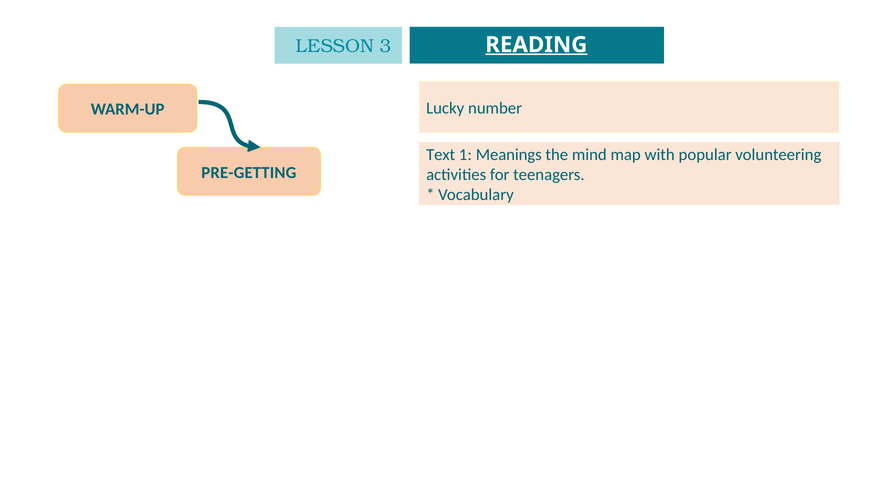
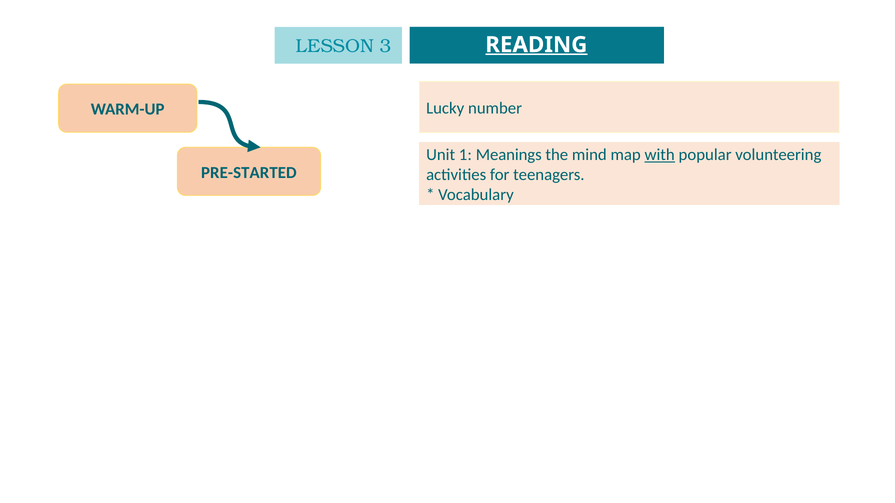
Text: Text -> Unit (441, 155)
with underline: none -> present (660, 155)
PRE-GETTING: PRE-GETTING -> PRE-STARTED (249, 173)
